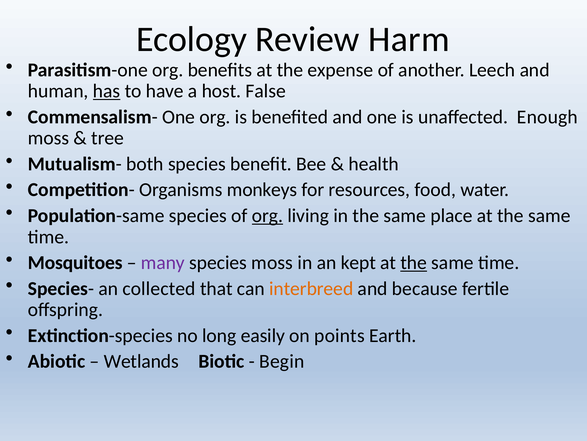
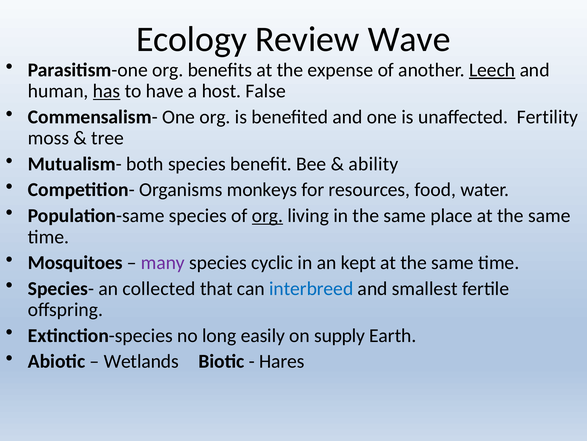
Harm: Harm -> Wave (409, 39)
Leech underline: none -> present (492, 70)
Enough: Enough -> Fertility (547, 117)
health: health -> ability (373, 164)
species moss: moss -> cyclic (272, 262)
the underline: present -> none (414, 262)
interbreed colour: orange -> blue (311, 288)
because: because -> smallest (425, 288)
points: points -> supply (340, 335)
Begin: Begin -> Hares (282, 361)
